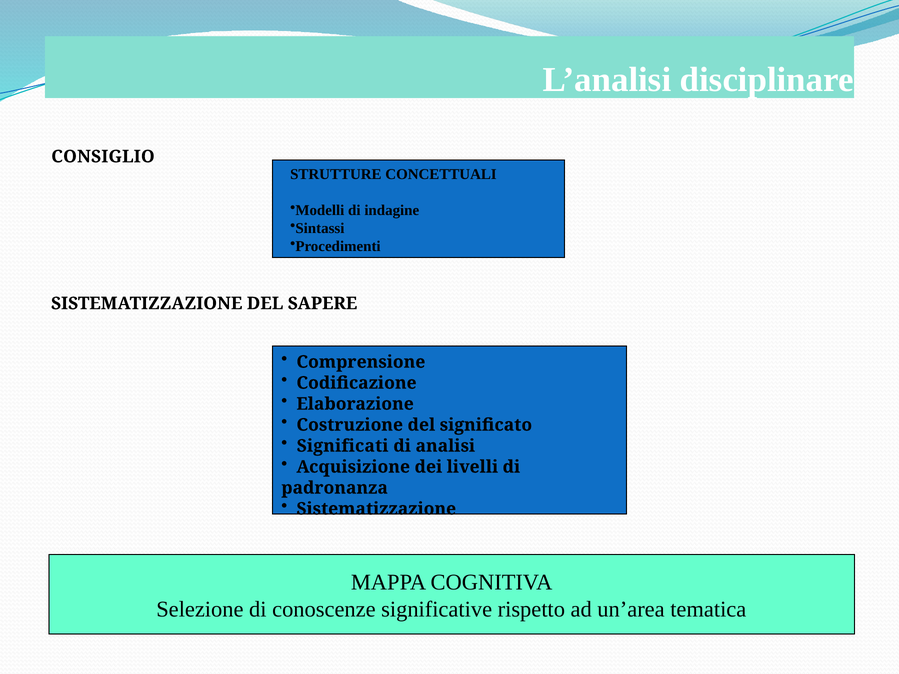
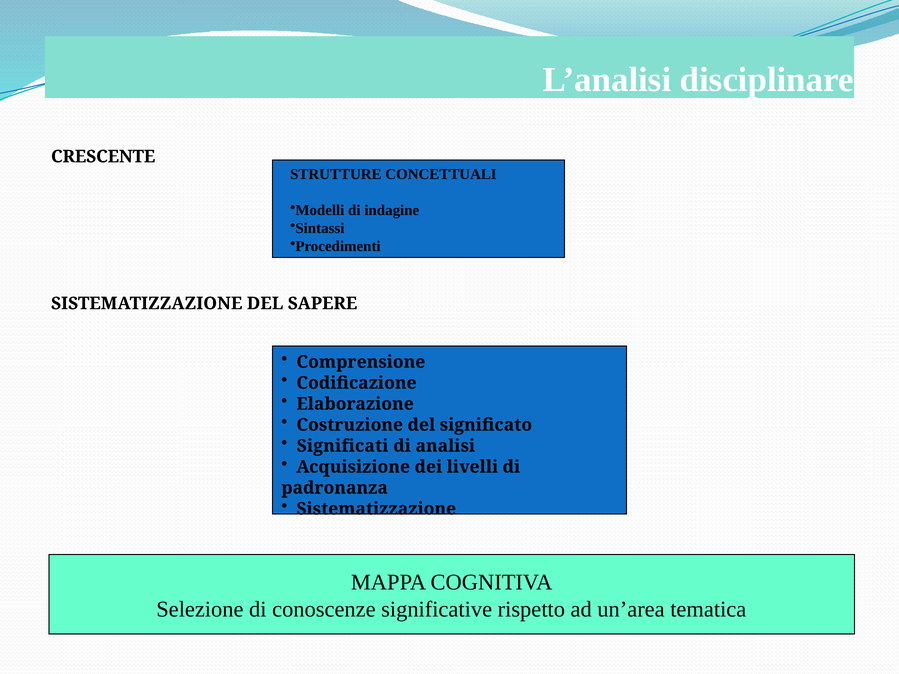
CONSIGLIO: CONSIGLIO -> CRESCENTE (103, 157)
